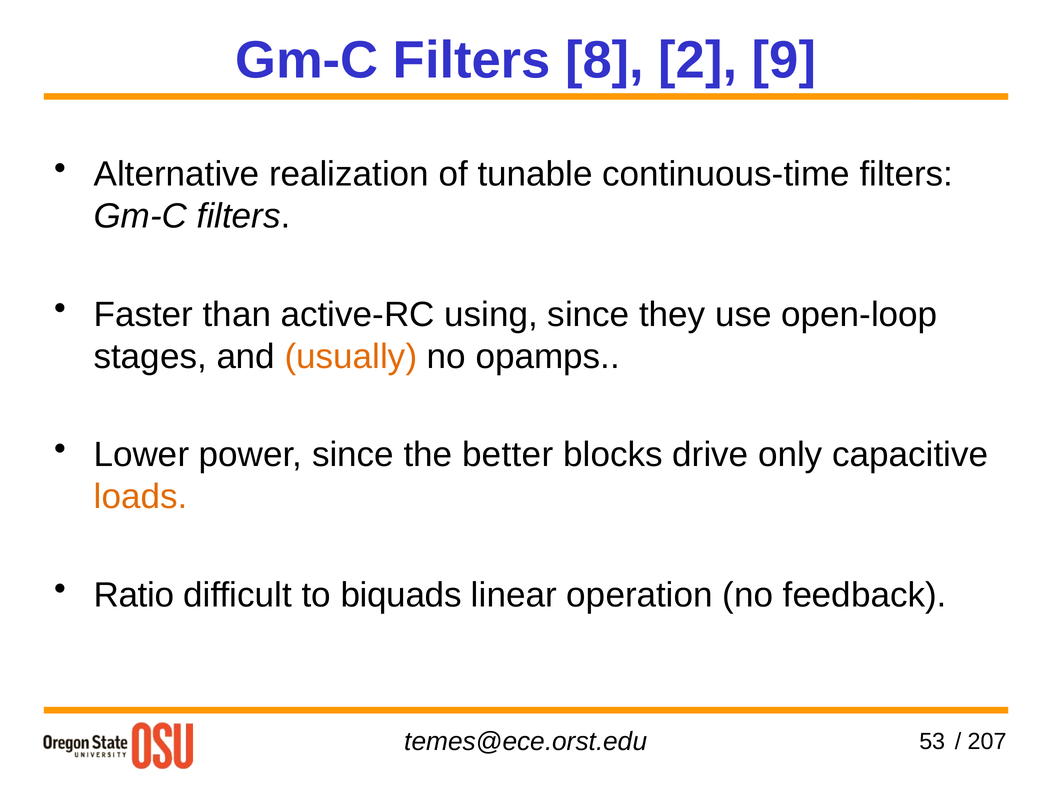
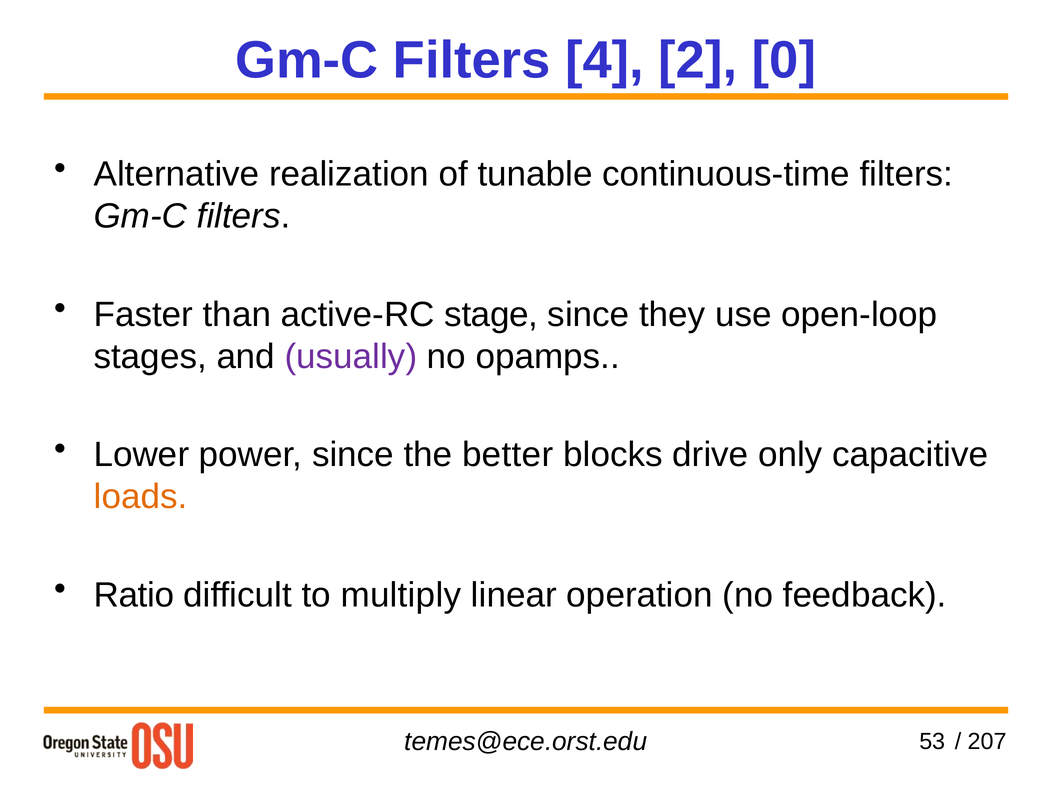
8: 8 -> 4 (605, 61)
9: 9 -> 0 (784, 61)
using: using -> stage (491, 315)
usually colour: orange -> purple (351, 357)
biquads: biquads -> multiply (401, 595)
